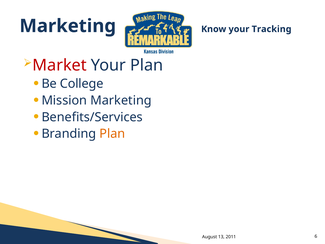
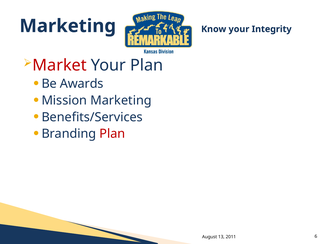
Tracking: Tracking -> Integrity (272, 29)
College: College -> Awards (82, 84)
Plan colour: orange -> red (112, 134)
